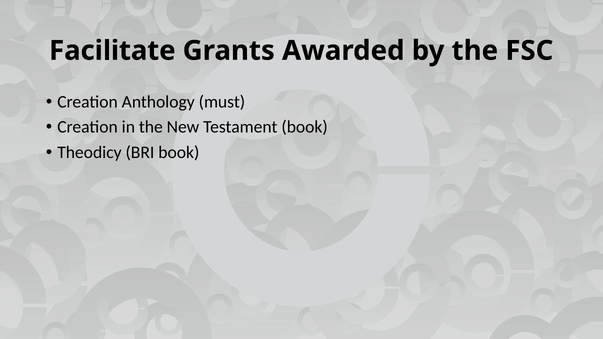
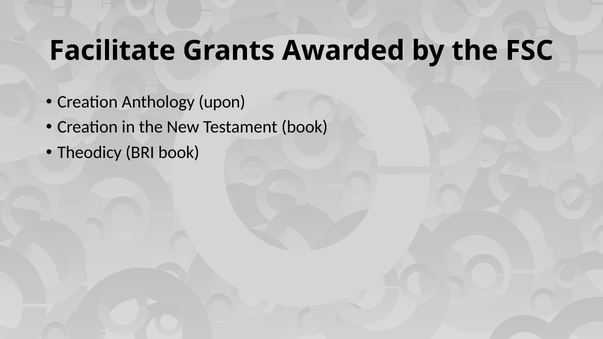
must: must -> upon (222, 102)
